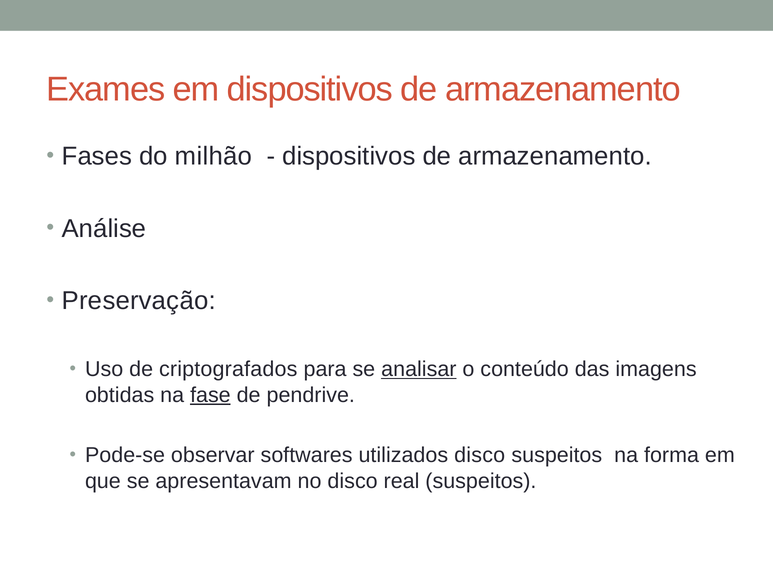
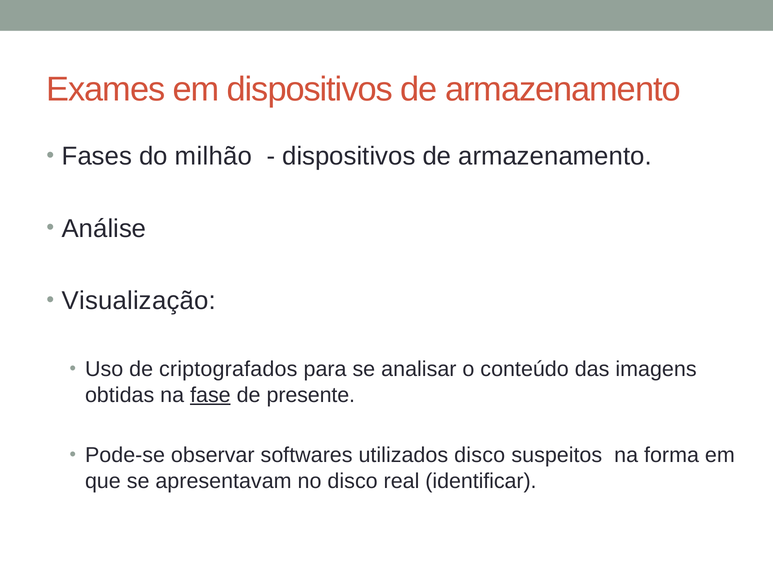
Preservação: Preservação -> Visualização (139, 301)
analisar underline: present -> none (419, 369)
pendrive: pendrive -> presente (311, 395)
real suspeitos: suspeitos -> identificar (481, 481)
